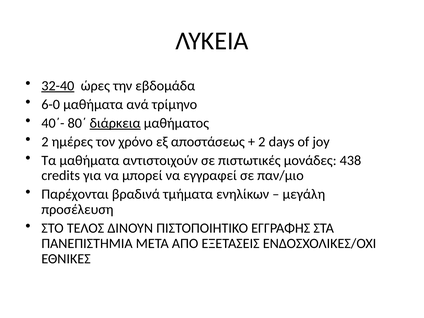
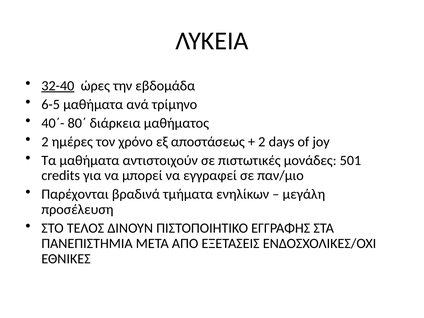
6-0: 6-0 -> 6-5 (51, 104)
διάρκεια underline: present -> none (115, 123)
438: 438 -> 501 (350, 160)
